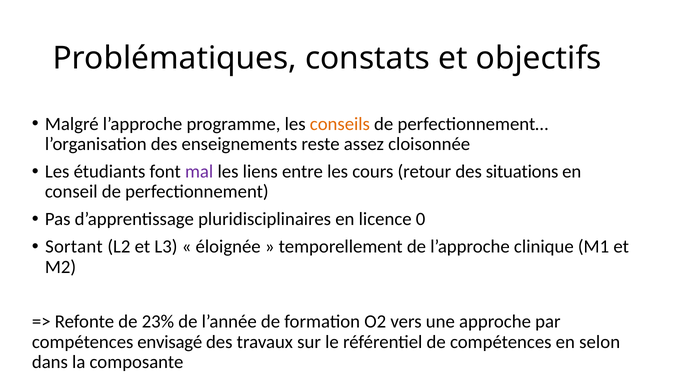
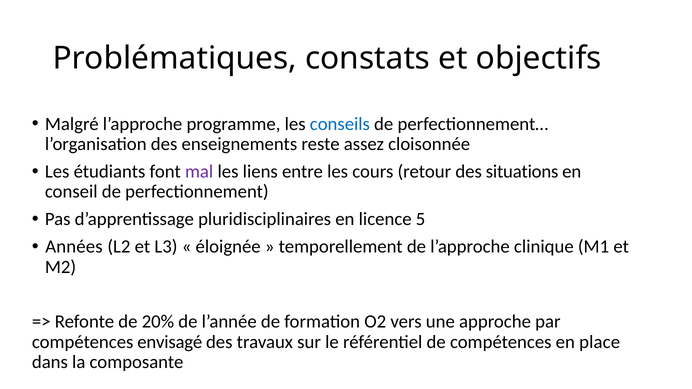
conseils colour: orange -> blue (340, 124)
0: 0 -> 5 (421, 219)
Sortant: Sortant -> Années (74, 247)
23%: 23% -> 20% (158, 322)
selon: selon -> place (600, 342)
